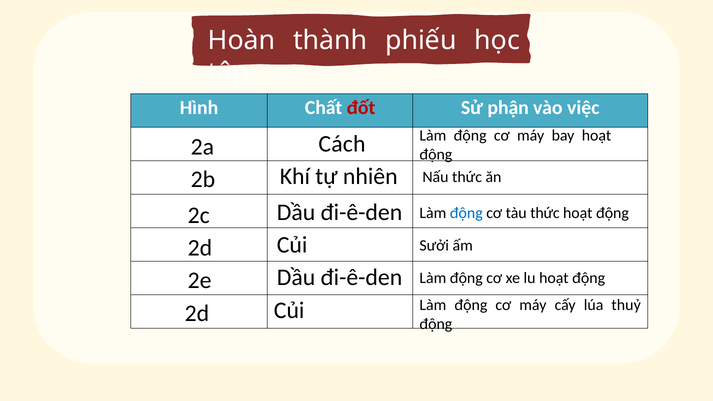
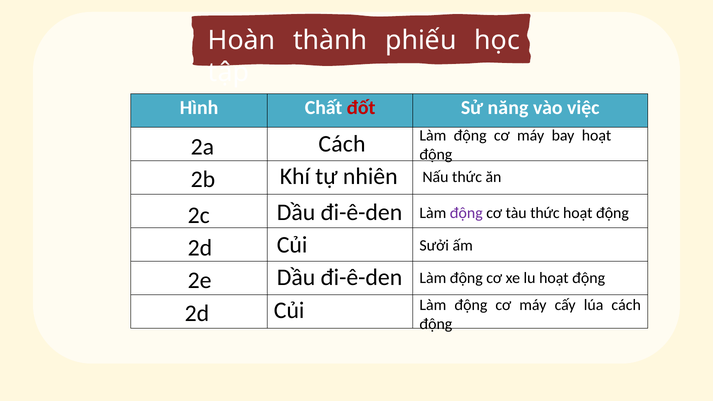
phận: phận -> năng (508, 108)
động colour: blue -> purple (466, 213)
lúa thuỷ: thuỷ -> cách (626, 305)
